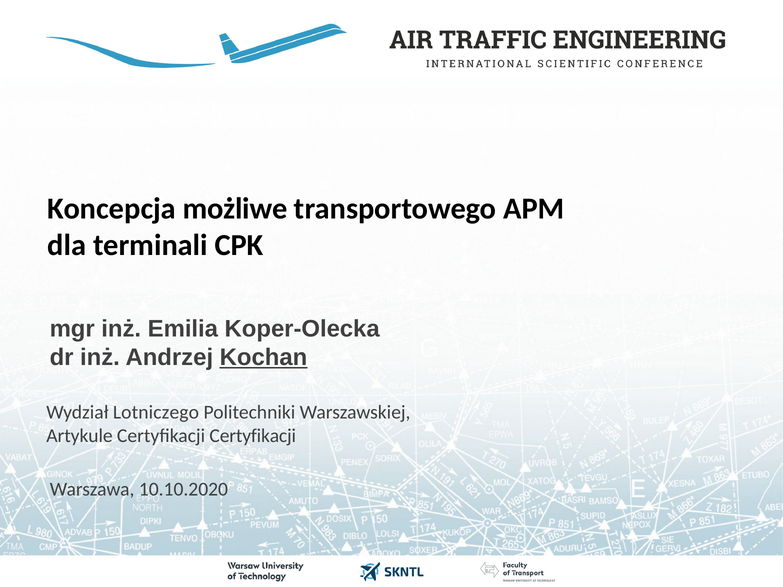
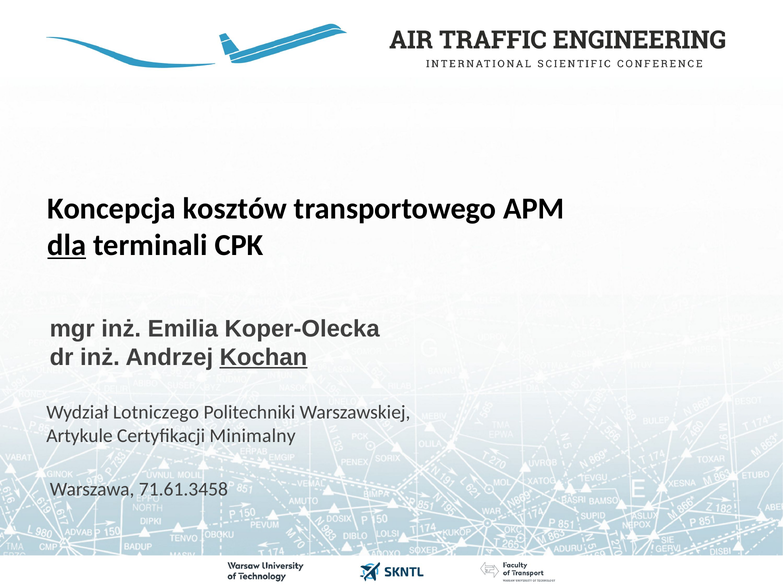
możliwe: możliwe -> kosztów (235, 209)
dla underline: none -> present (67, 245)
Certyfikacji Certyfikacji: Certyfikacji -> Minimalny (253, 436)
10.10.2020: 10.10.2020 -> 71.61.3458 (183, 489)
